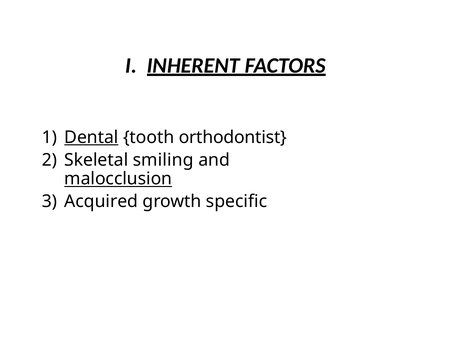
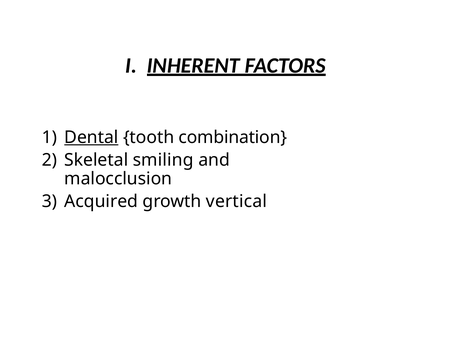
orthodontist: orthodontist -> combination (233, 137)
malocclusion underline: present -> none (118, 178)
specific: specific -> vertical (236, 201)
